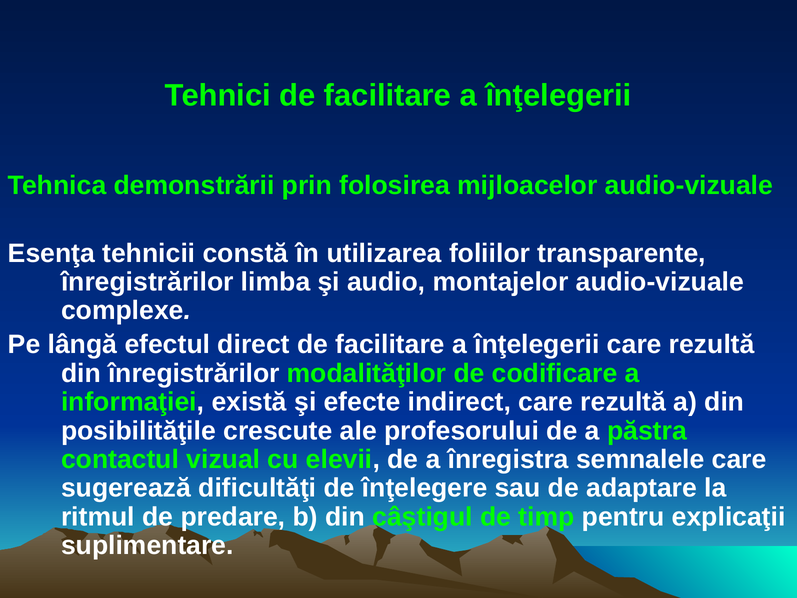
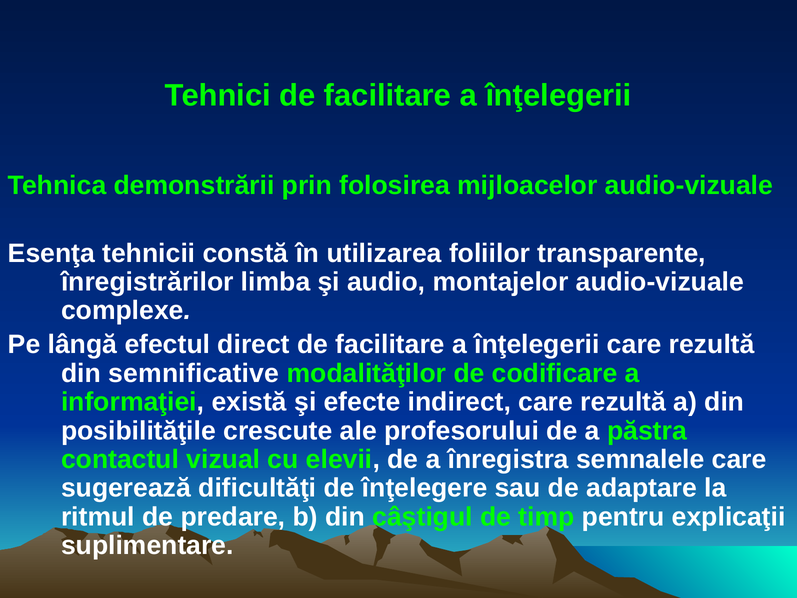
din înregistrărilor: înregistrărilor -> semnificative (194, 373)
